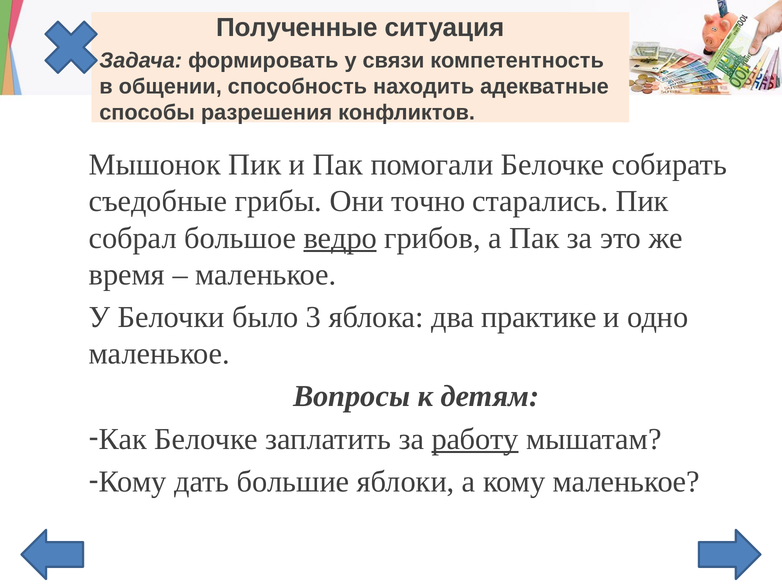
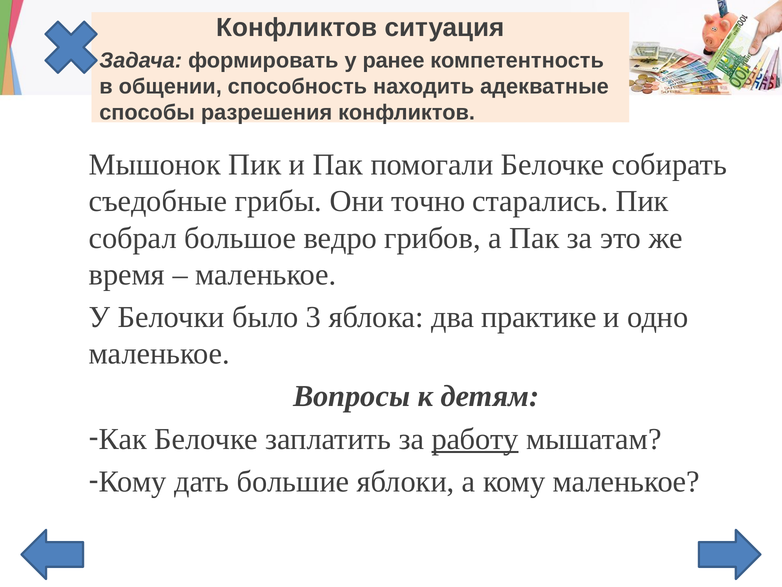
Полученные: Полученные -> Конфликтов (297, 28)
связи: связи -> ранее (394, 60)
ведро underline: present -> none (340, 238)
